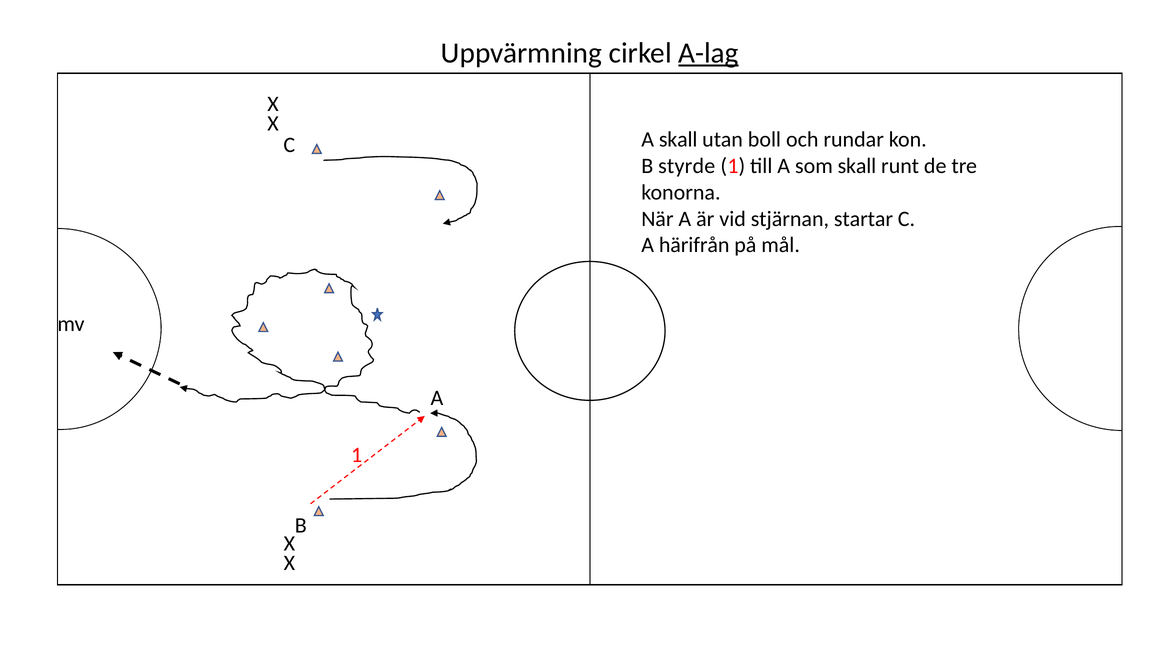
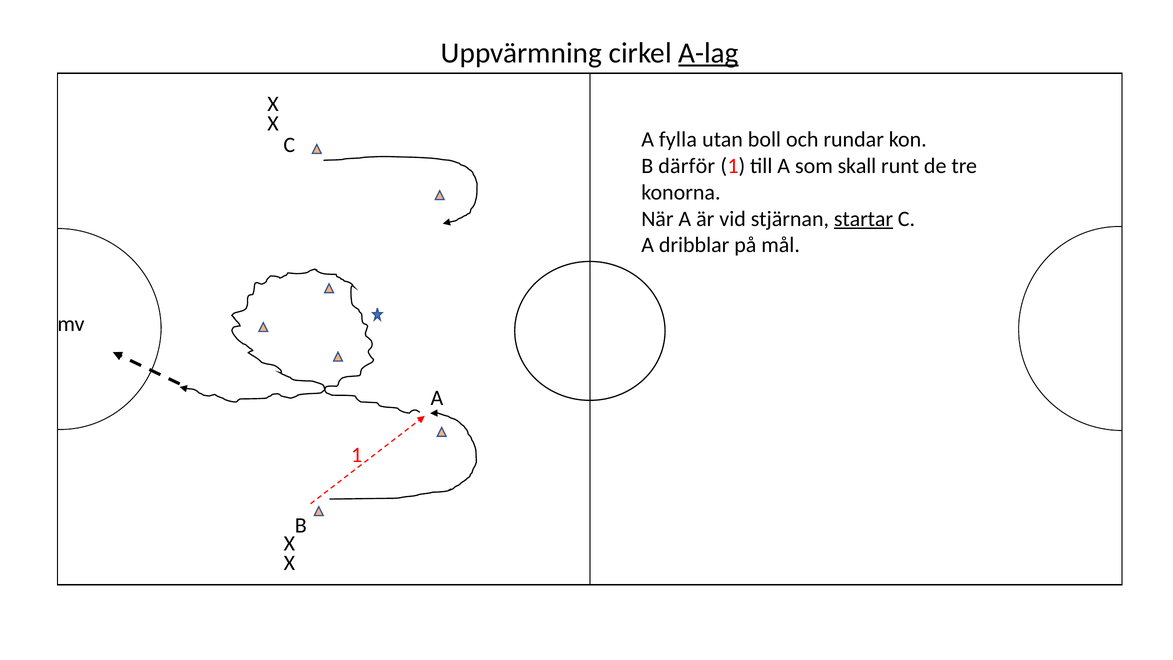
A skall: skall -> fylla (678, 140)
styrde: styrde -> därför (687, 166)
startar underline: none -> present (864, 219)
härifrån: härifrån -> dribblar (694, 245)
